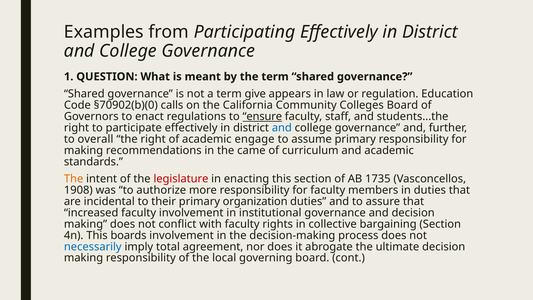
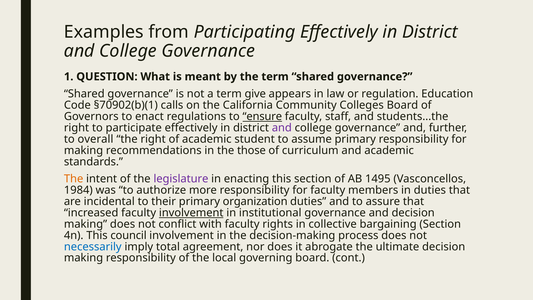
§70902(b)(0: §70902(b)(0 -> §70902(b)(1 (126, 105)
and colour: blue -> purple (282, 128)
engage: engage -> student (255, 139)
came: came -> those (251, 150)
legislature colour: red -> purple (181, 179)
1735: 1735 -> 1495 (378, 179)
1908: 1908 -> 1984 (78, 190)
involvement underline: none -> present (191, 213)
boards: boards -> council (129, 235)
